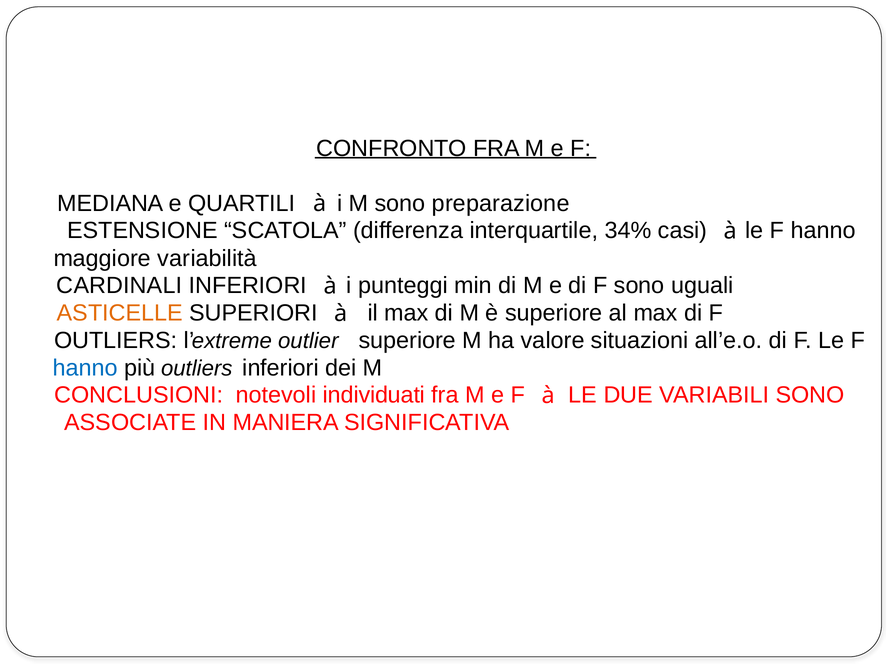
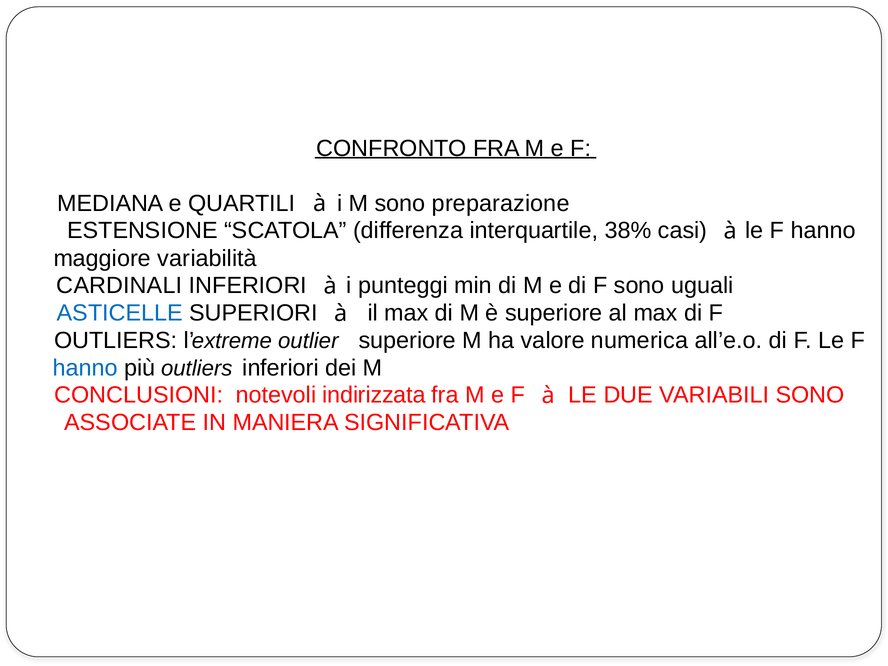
34%: 34% -> 38% (628, 231)
ASTICELLE colour: orange -> blue (120, 313)
situazioni: situazioni -> numerica (640, 340)
individuati: individuati -> indirizzata (374, 395)
